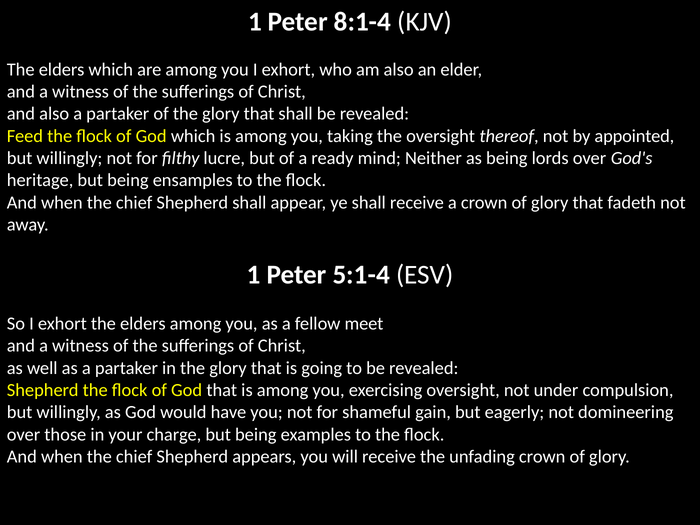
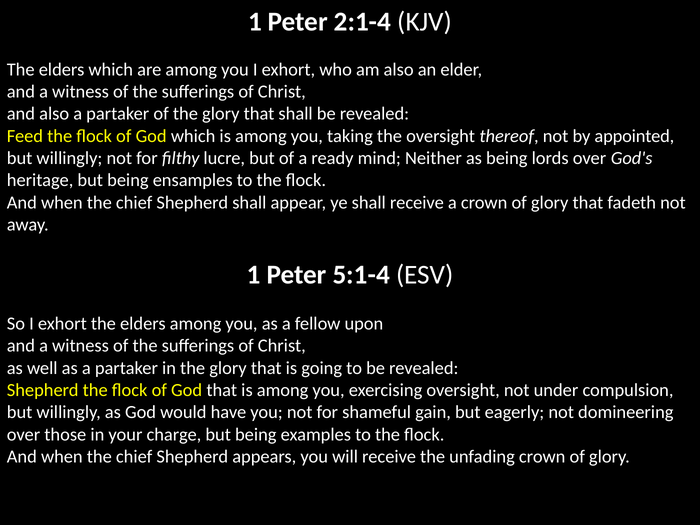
8:1-4: 8:1-4 -> 2:1-4 (363, 22)
meet: meet -> upon (364, 324)
